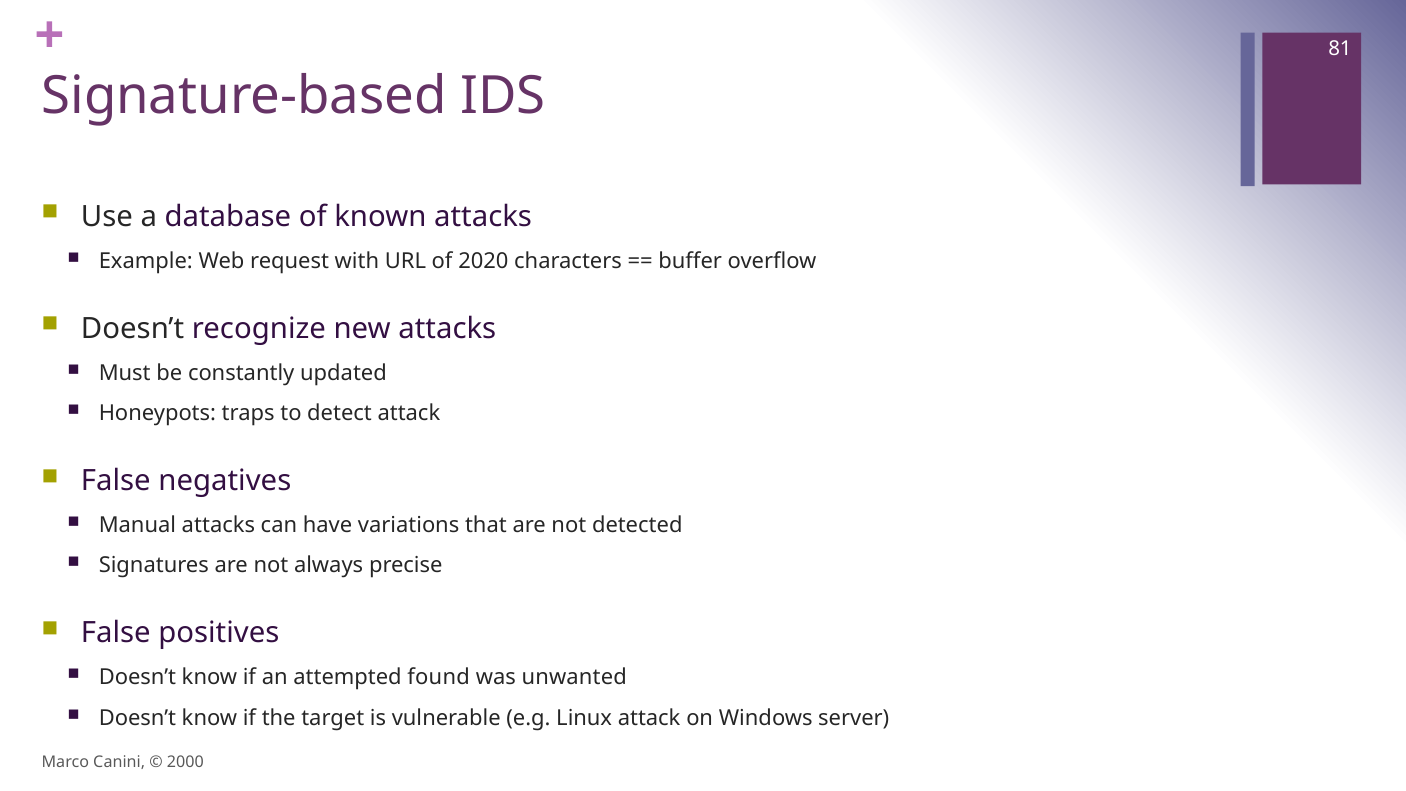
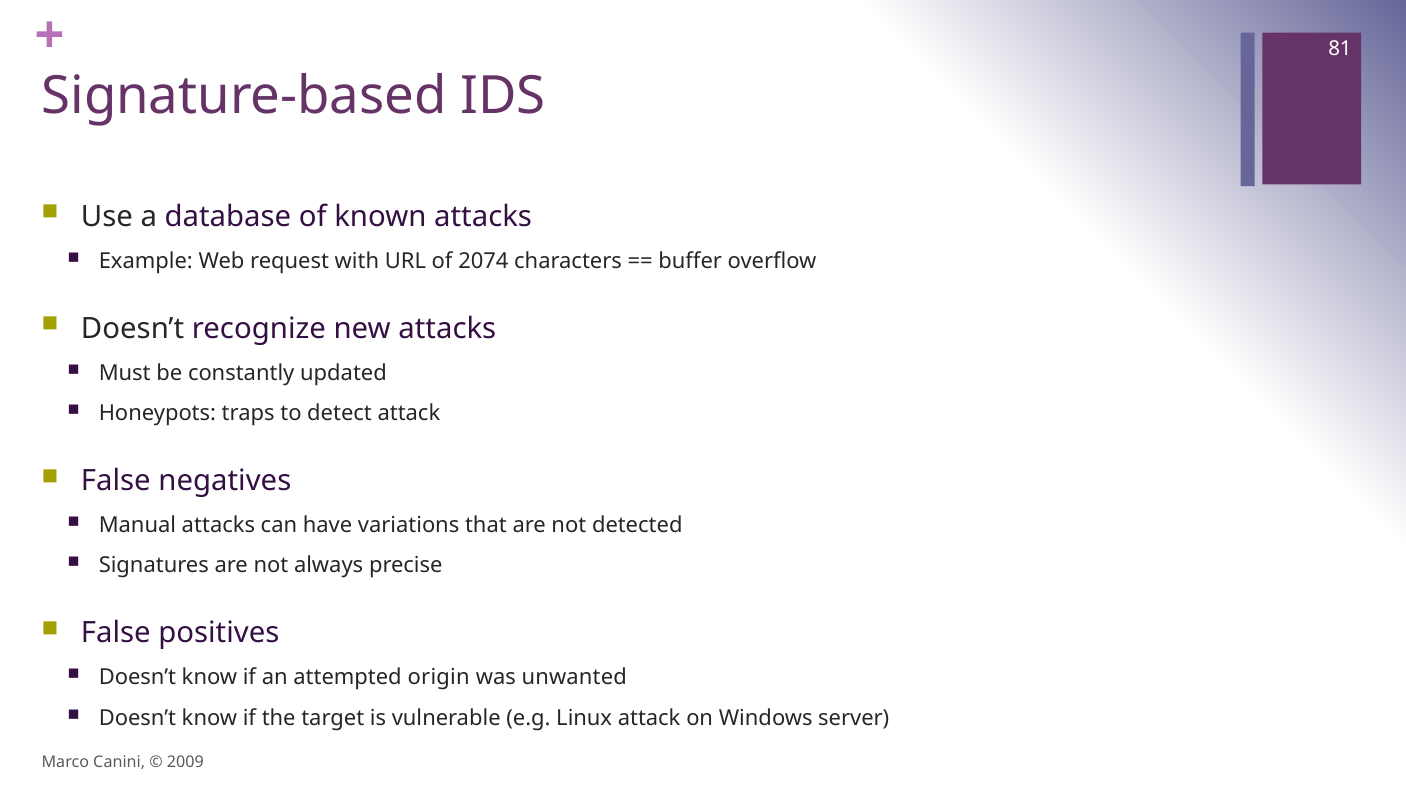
2020: 2020 -> 2074 (483, 261)
found: found -> origin (439, 677)
2000: 2000 -> 2009 (185, 762)
